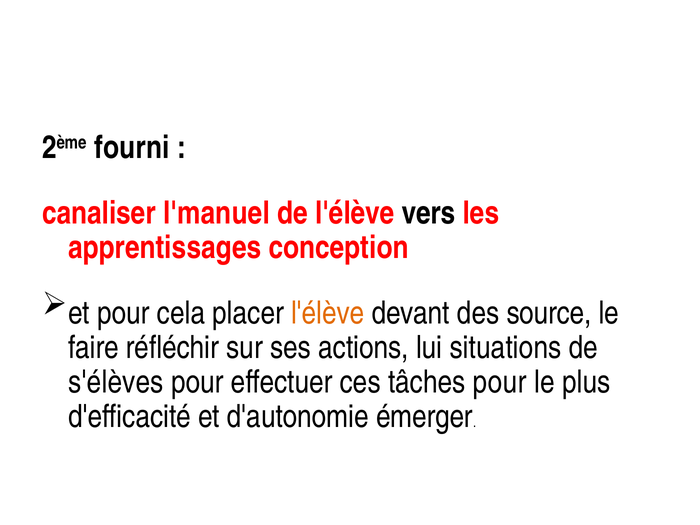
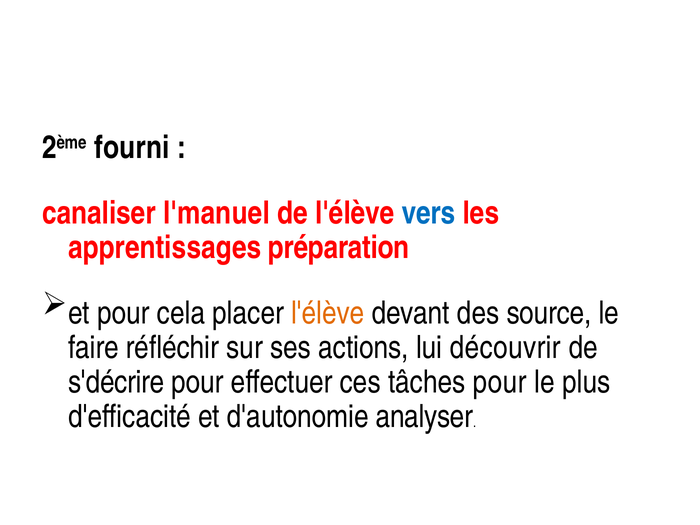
vers colour: black -> blue (429, 213)
conception: conception -> préparation (339, 248)
situations: situations -> découvrir (505, 348)
s'élèves: s'élèves -> s'décrire (116, 382)
émerger: émerger -> analyser (424, 417)
